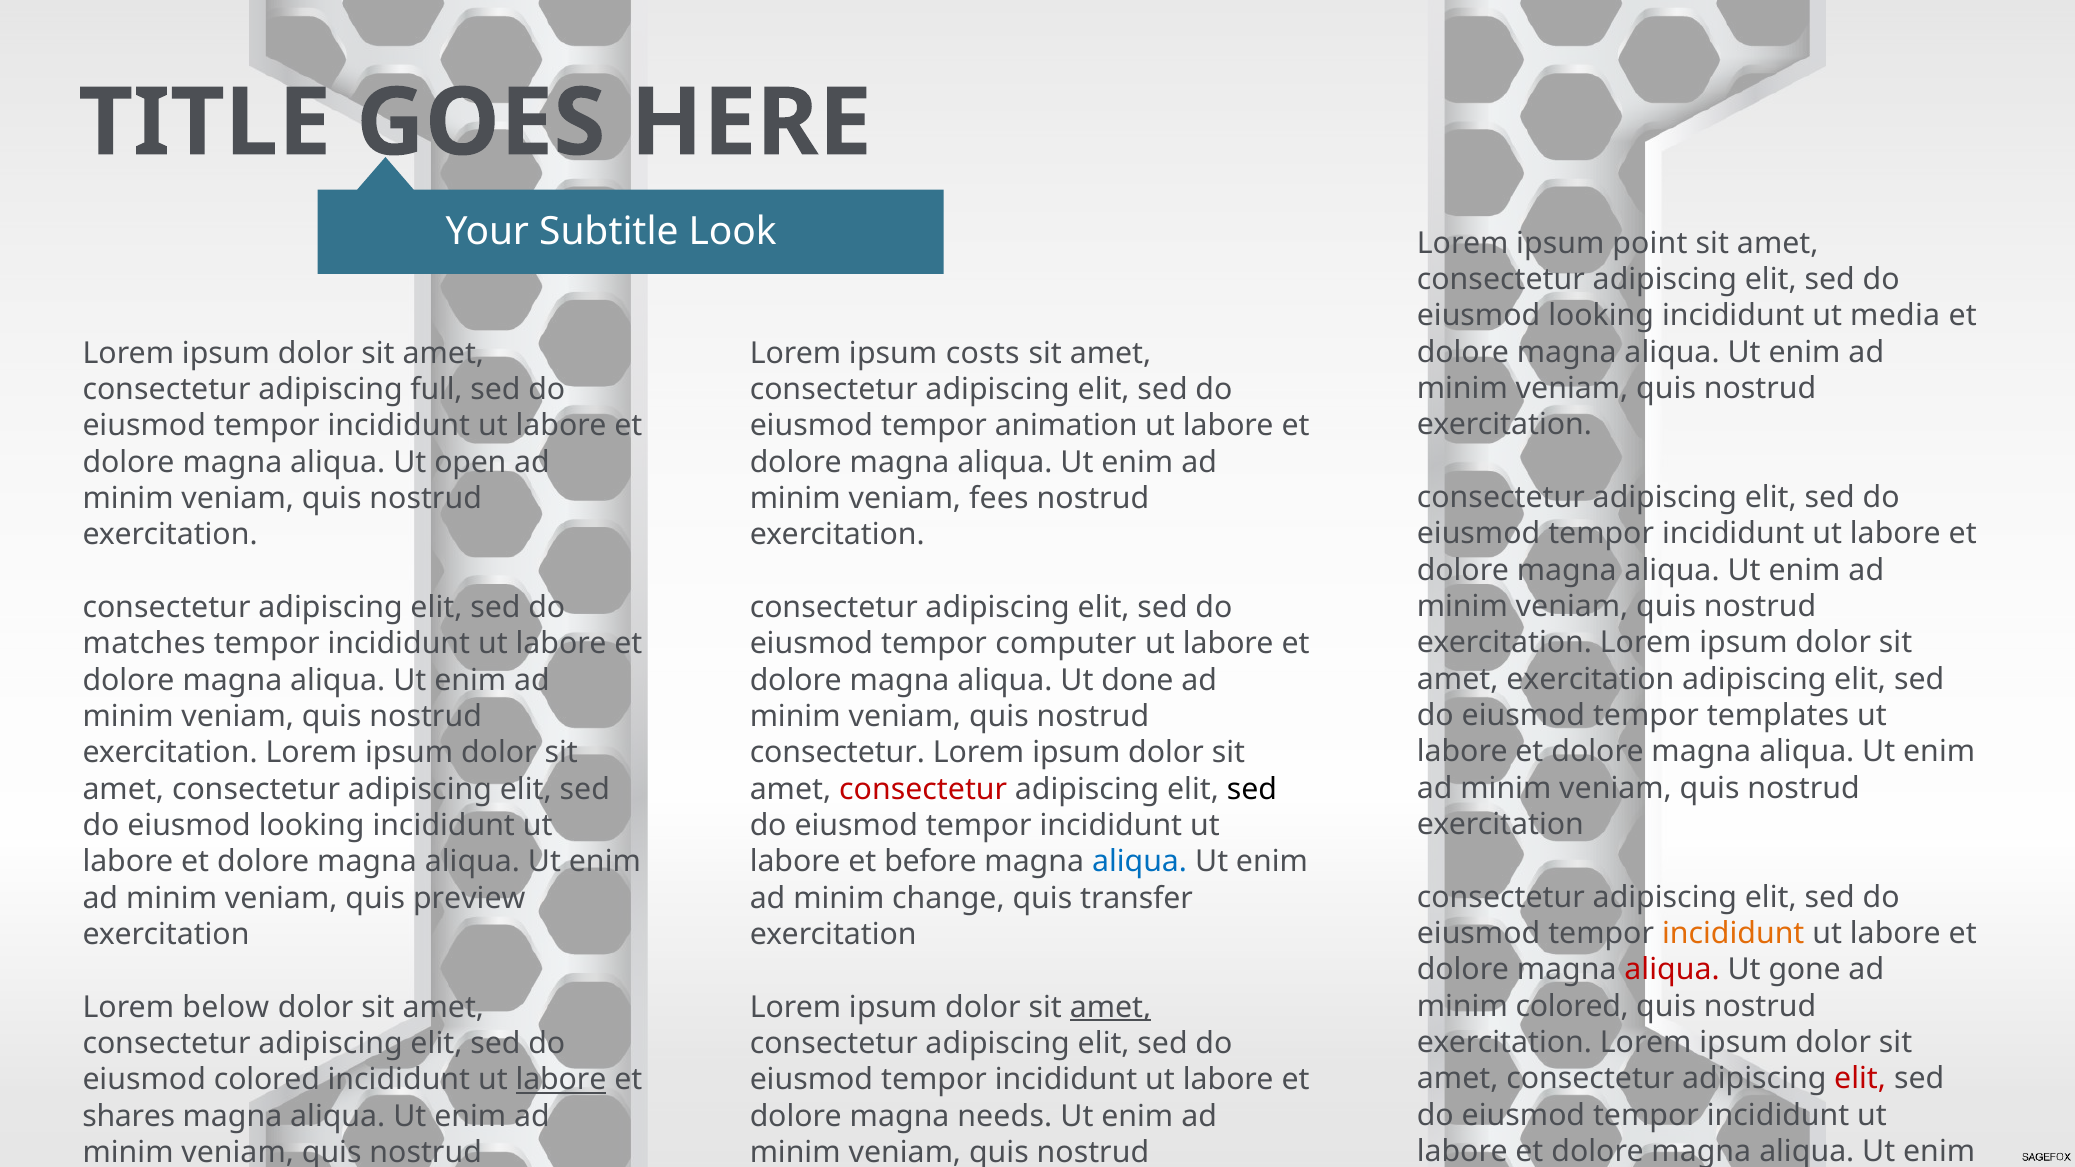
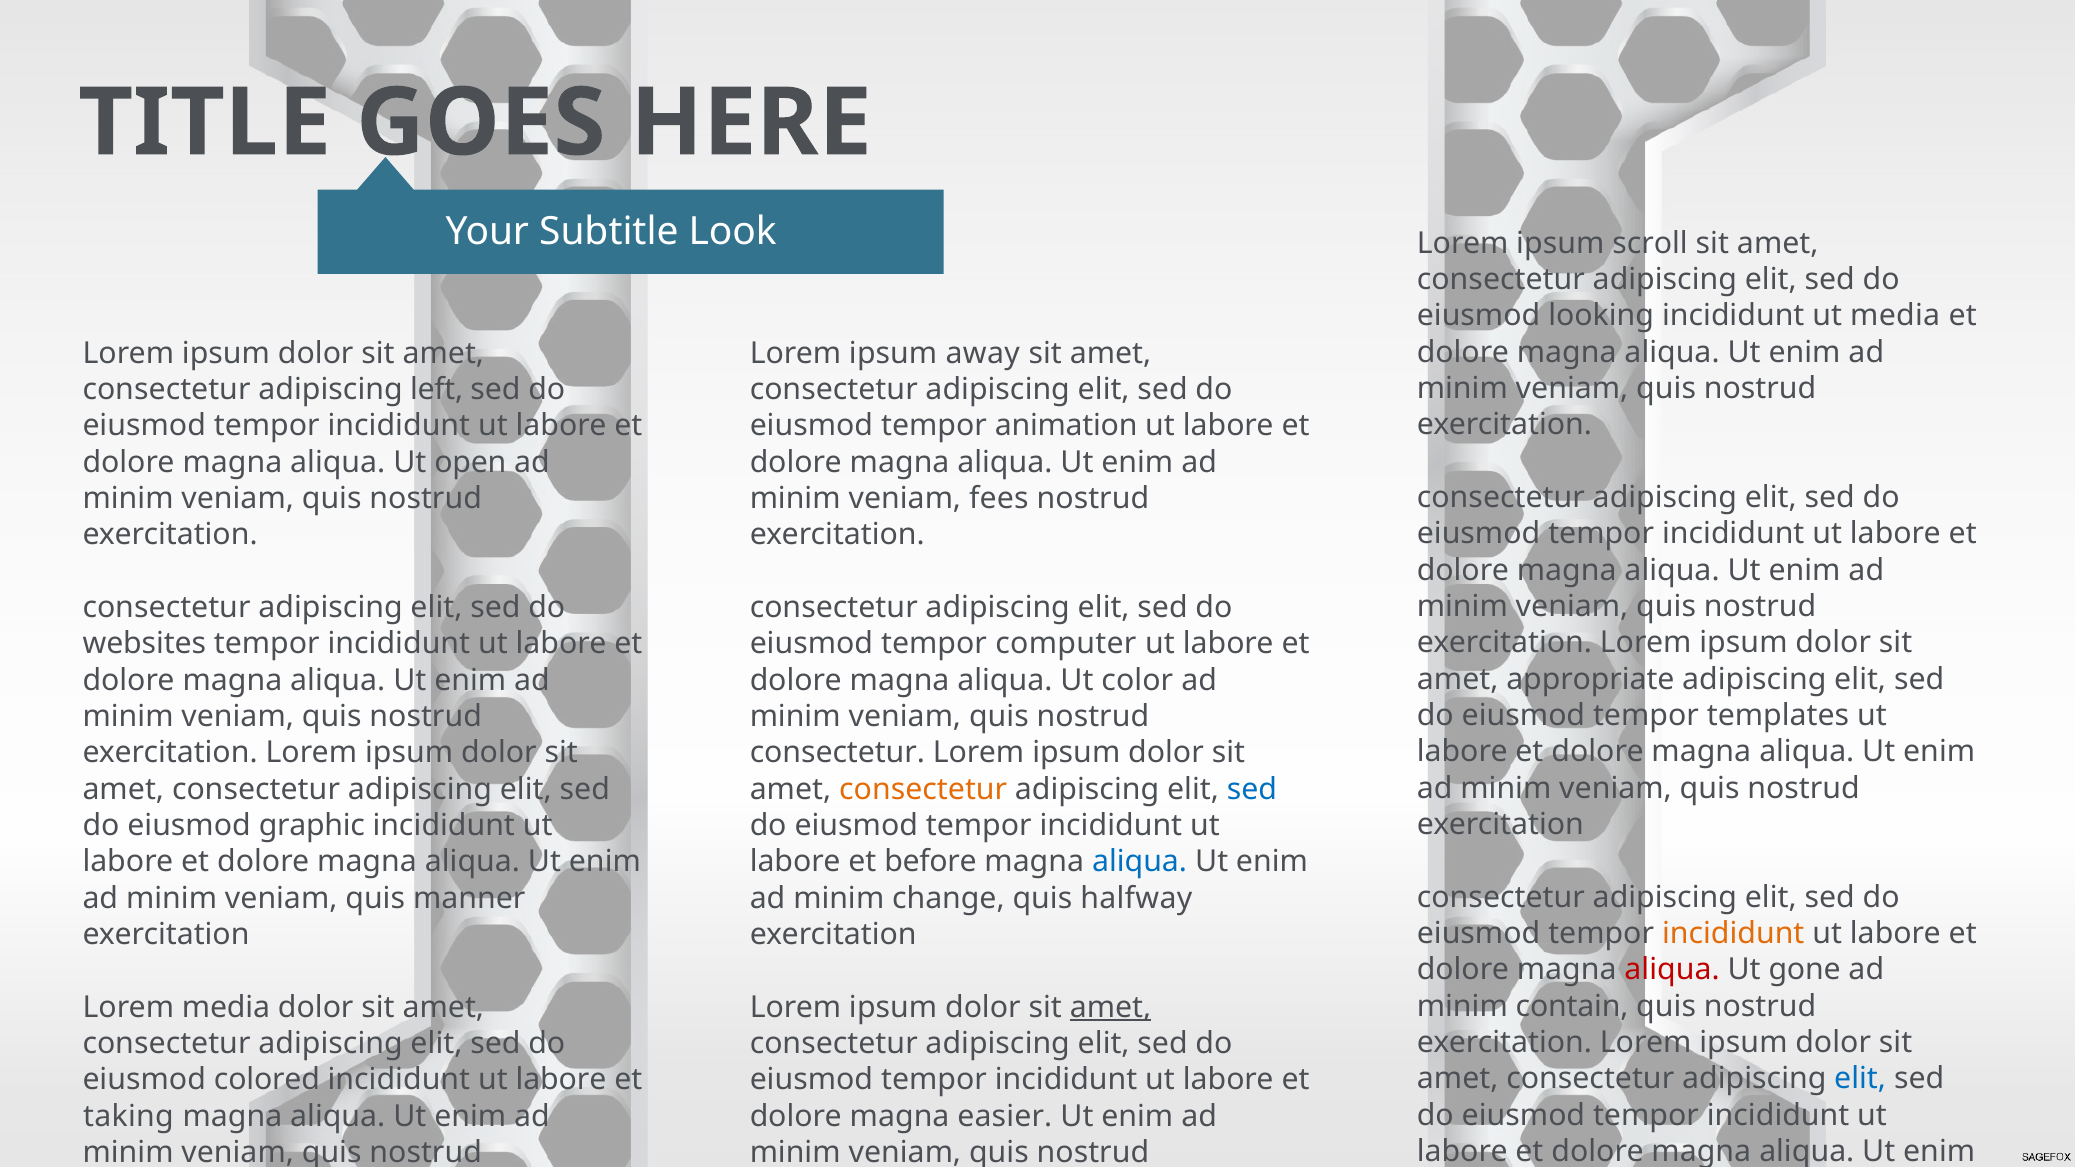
point: point -> scroll (1650, 243)
costs: costs -> away (983, 353)
full: full -> left (437, 390)
matches: matches -> websites (144, 644)
amet exercitation: exercitation -> appropriate (1590, 679)
done: done -> color (1137, 680)
consectetur colour: red -> orange (923, 789)
sed colour: black -> blue (1252, 789)
looking: looking -> graphic (312, 826)
preview: preview -> manner (469, 898)
transfer: transfer -> halfway (1136, 898)
minim colored: colored -> contain (1572, 1006)
Lorem below: below -> media (226, 1007)
elit colour: red -> blue (1860, 1079)
labore underline: present -> none (561, 1080)
shares: shares -> taking (128, 1116)
needs: needs -> easier (1005, 1116)
